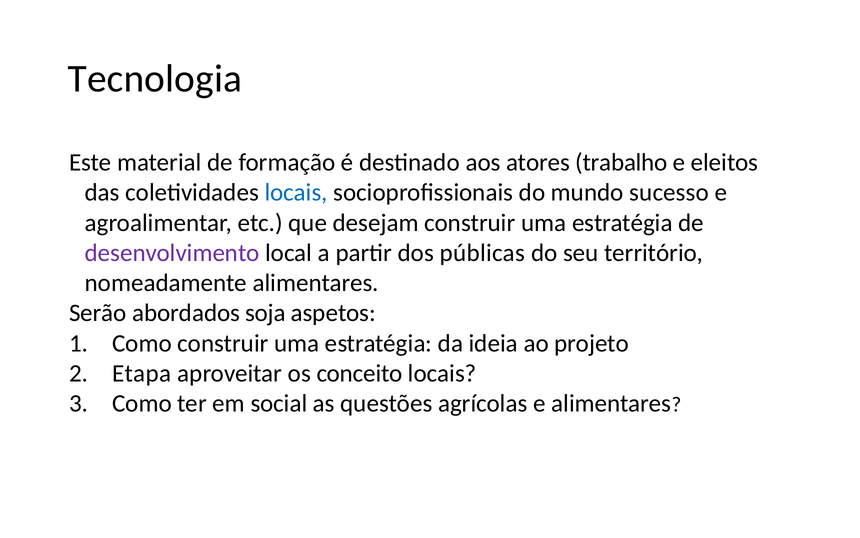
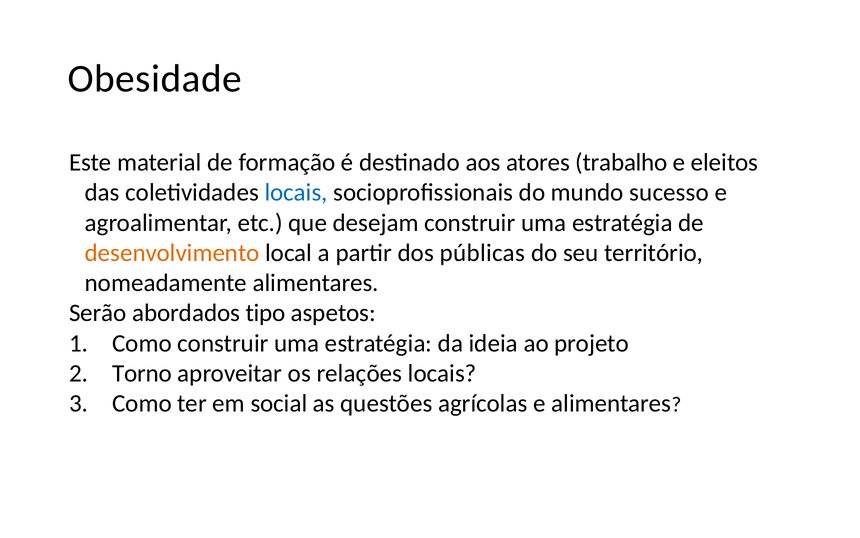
Tecnologia: Tecnologia -> Obesidade (155, 78)
desenvolvimento colour: purple -> orange (172, 253)
soja: soja -> tipo (266, 313)
Etapa: Etapa -> Torno (142, 373)
conceito: conceito -> relações (359, 373)
